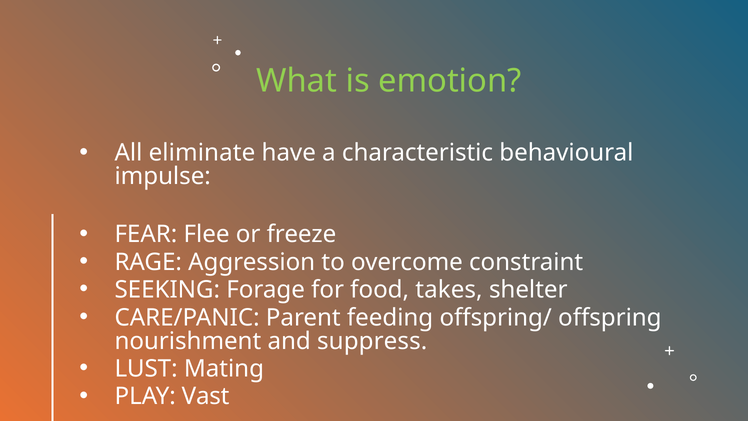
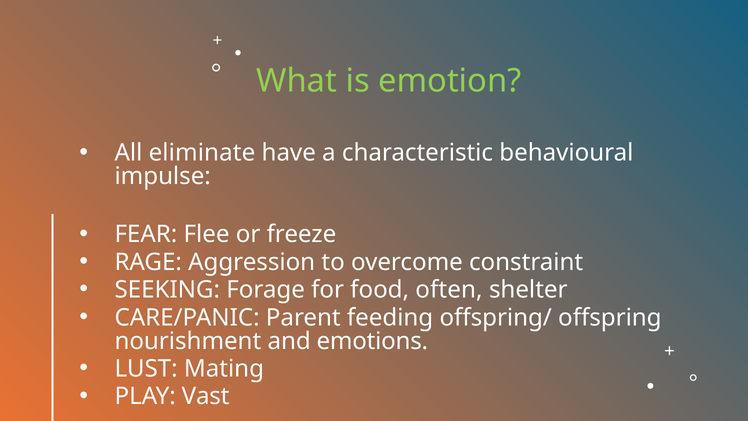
takes: takes -> often (449, 290)
suppress: suppress -> emotions (372, 341)
